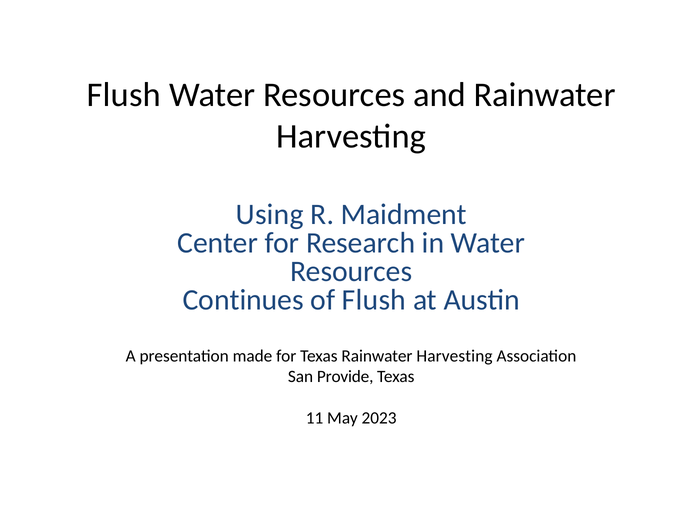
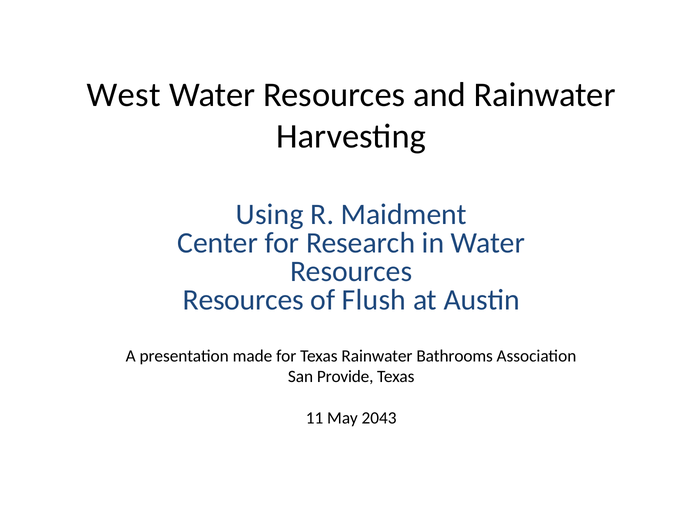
Flush: Flush -> West (124, 95)
Continues: Continues -> Resources (243, 300)
Texas Rainwater Harvesting: Harvesting -> Bathrooms (455, 356)
2023: 2023 -> 2043 (379, 418)
